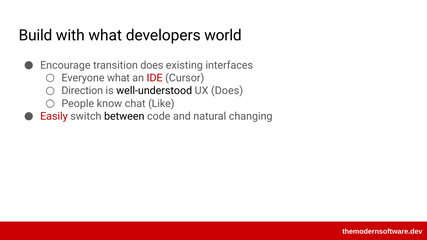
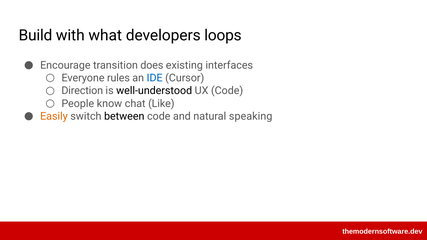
world: world -> loops (223, 35)
Everyone what: what -> rules (118, 78)
IDE colour: red -> blue (155, 78)
UX Does: Does -> Code (227, 91)
Easily colour: red -> orange (54, 116)
changing: changing -> speaking (251, 116)
